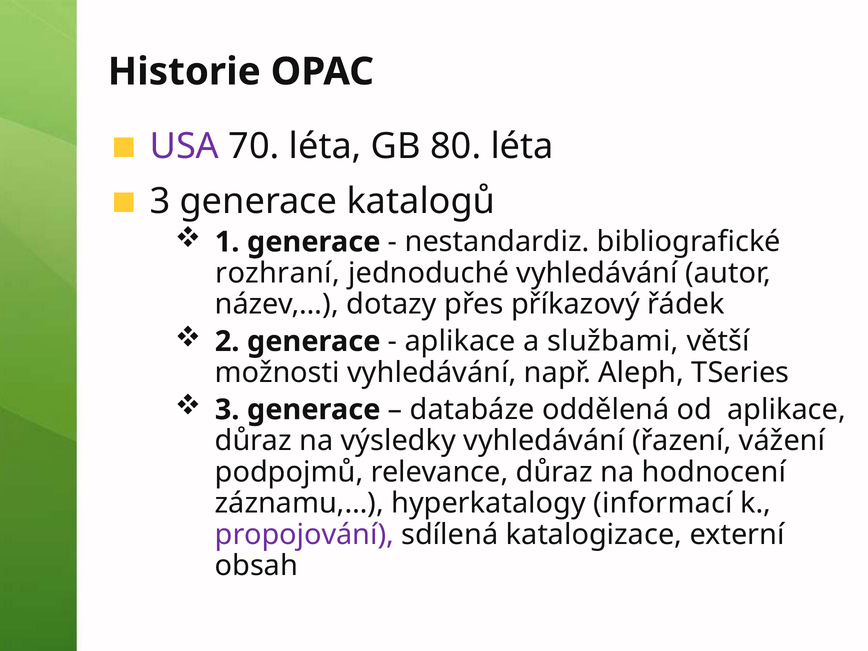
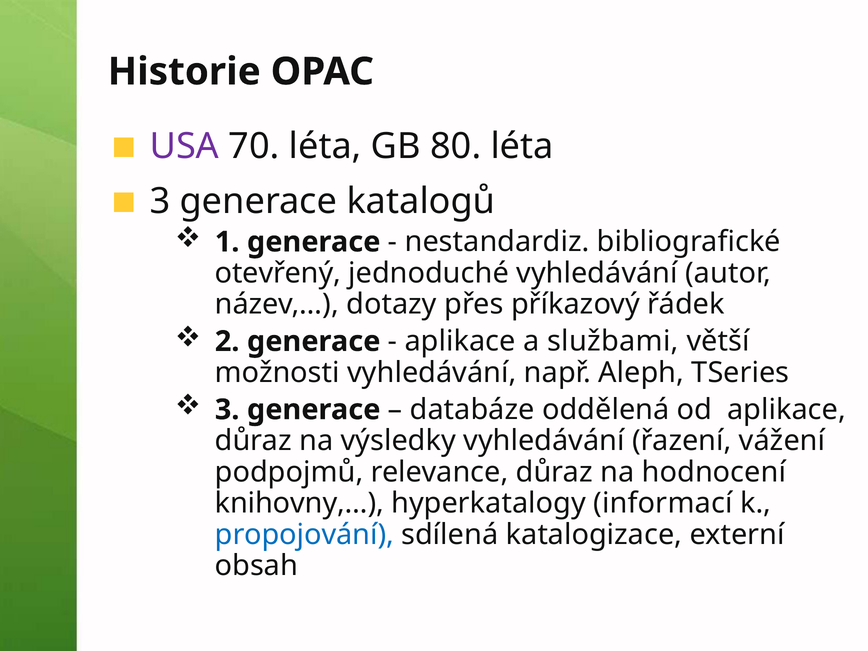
rozhraní: rozhraní -> otevřený (278, 273)
záznamu,…: záznamu,… -> knihovny,… (299, 503)
propojování colour: purple -> blue (304, 535)
